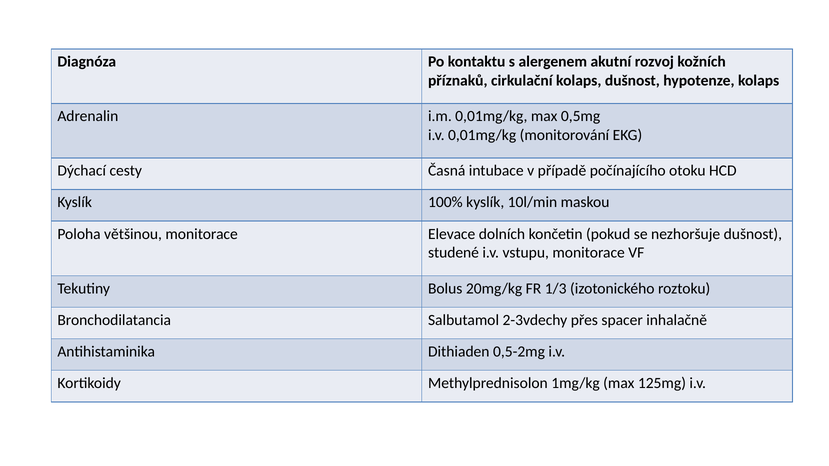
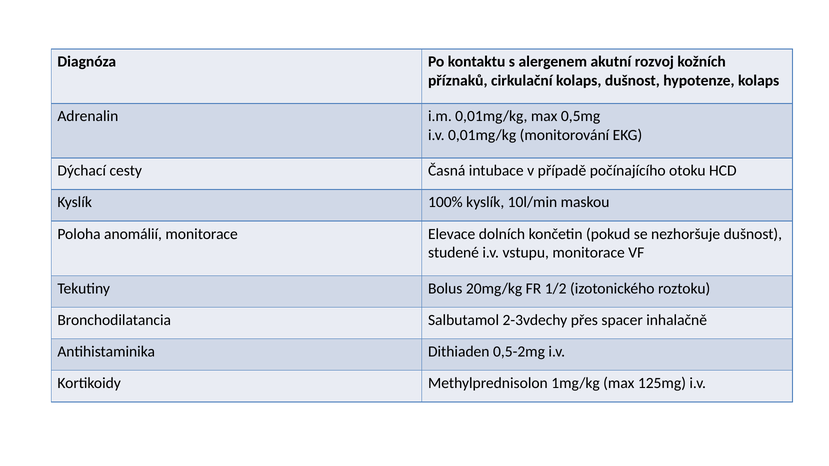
většinou: většinou -> anomálií (133, 234)
1/3: 1/3 -> 1/2 (556, 289)
